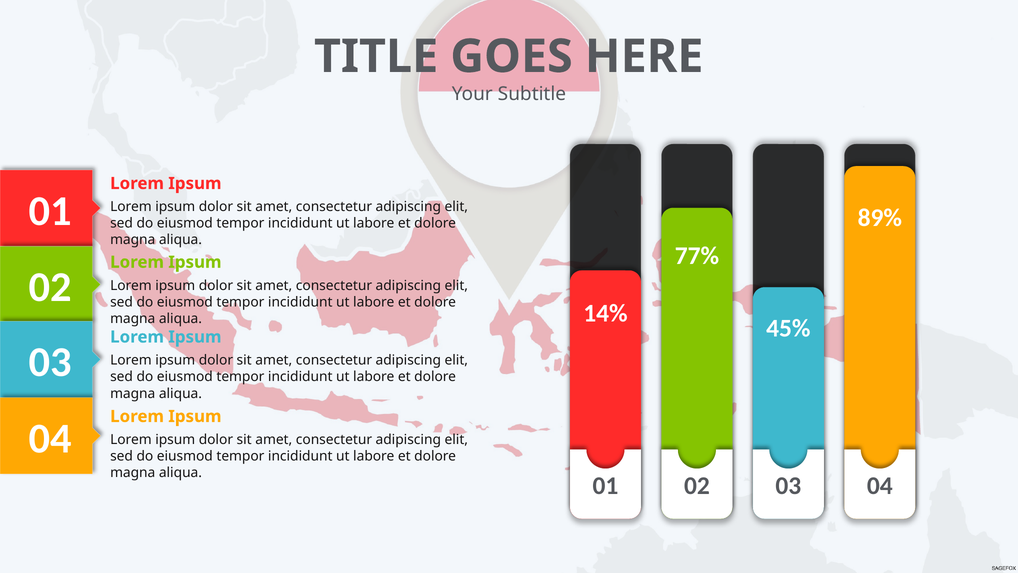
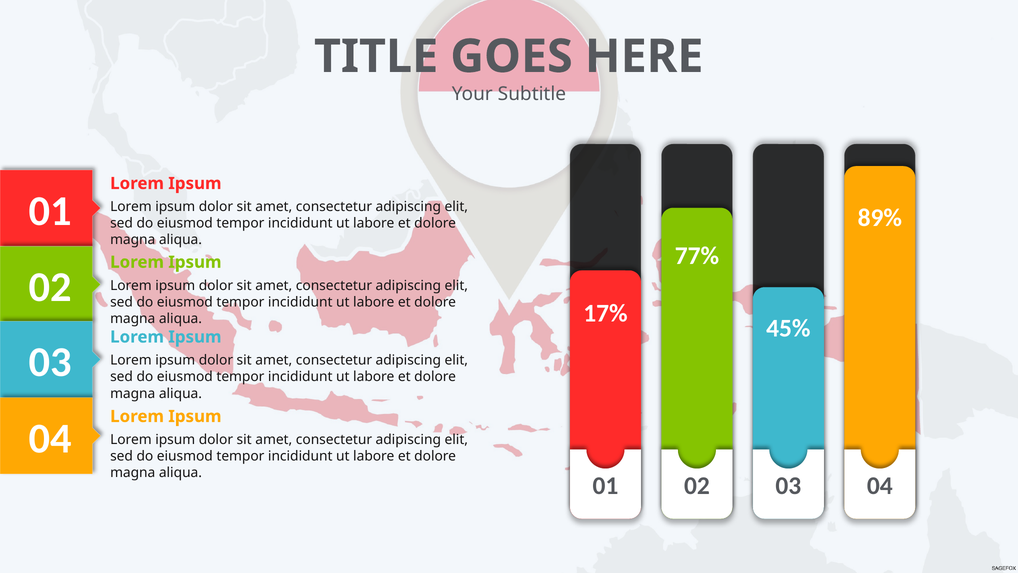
14%: 14% -> 17% (605, 313)
